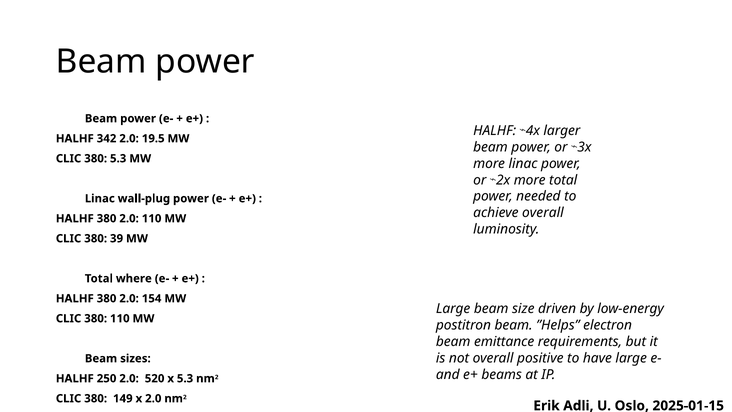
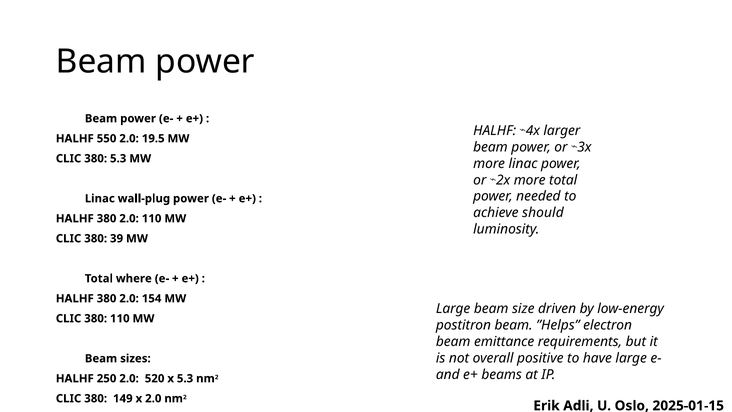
342: 342 -> 550 (107, 138)
achieve overall: overall -> should (543, 213)
